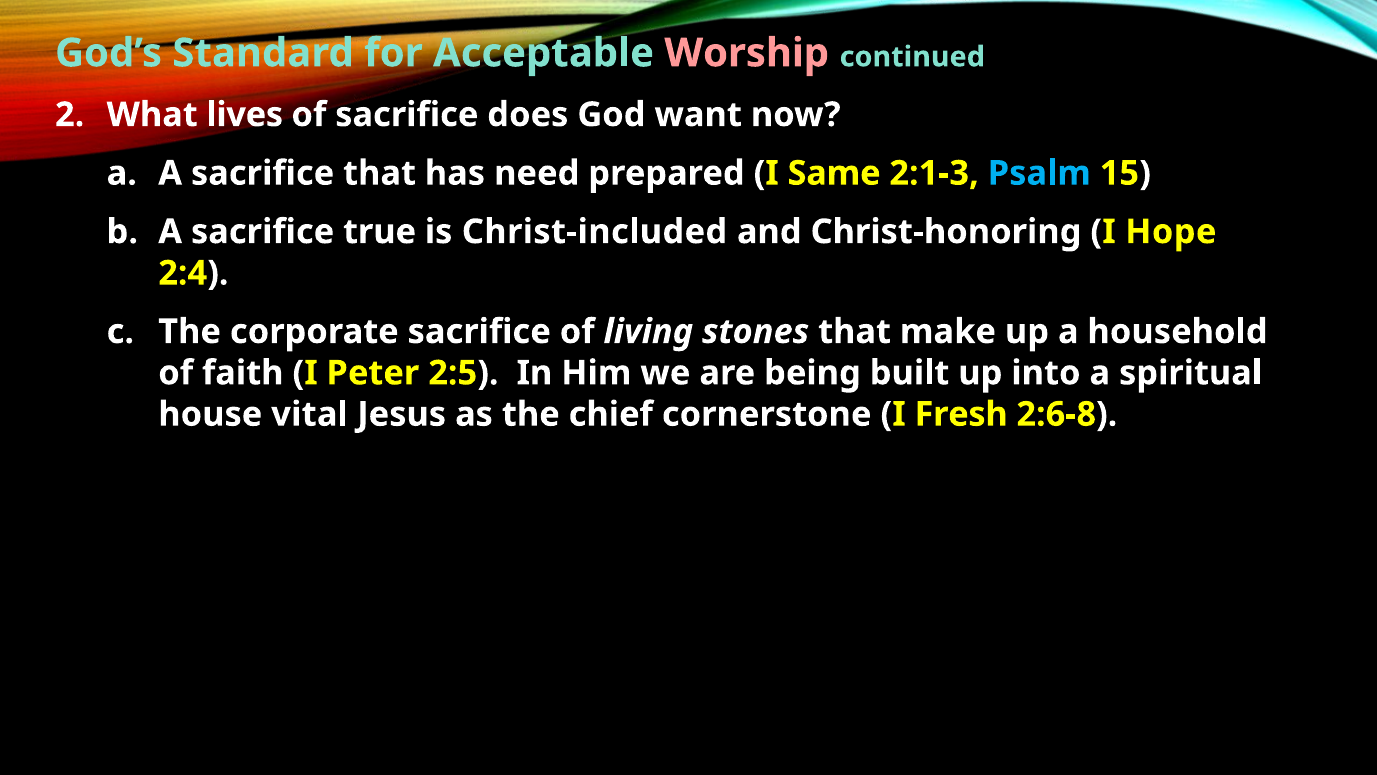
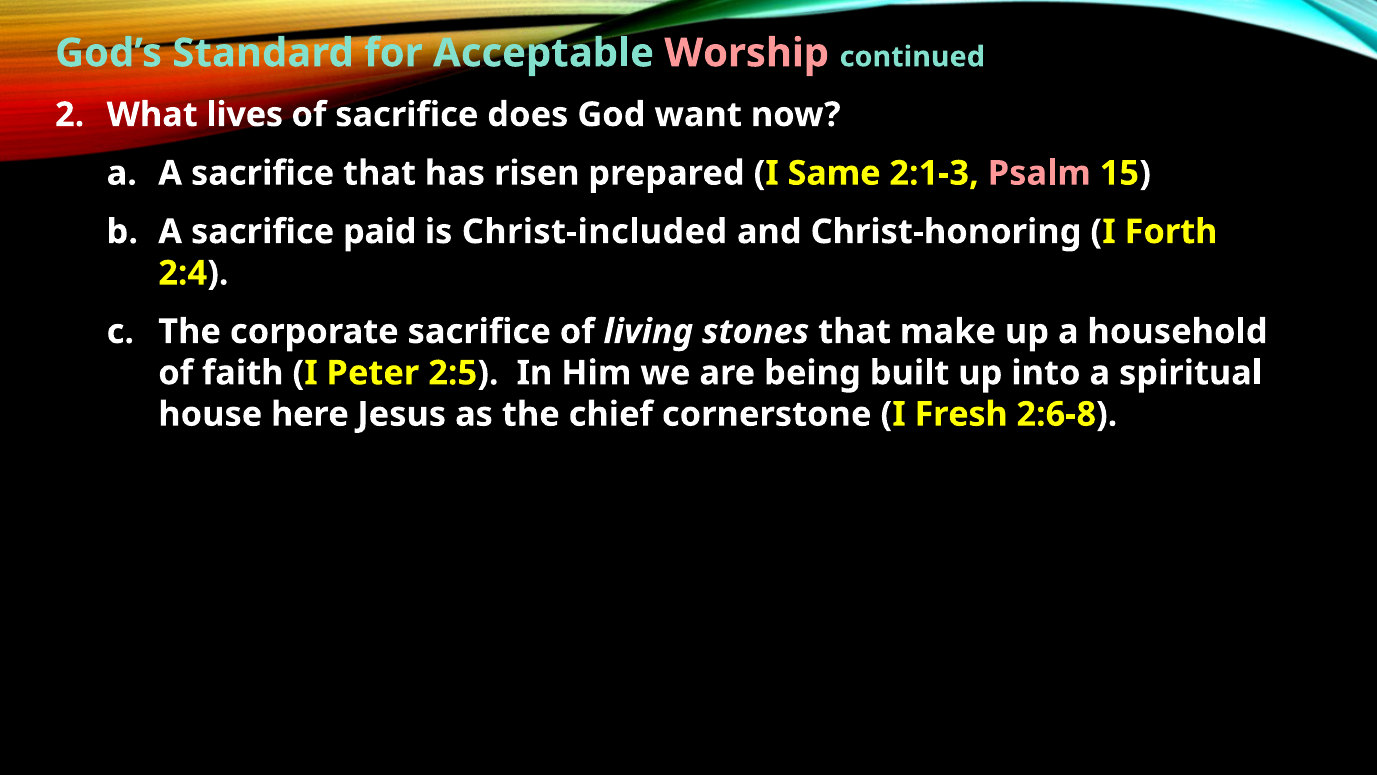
need: need -> risen (537, 173)
Psalm colour: light blue -> pink (1039, 173)
true: true -> paid (380, 232)
Hope: Hope -> Forth (1171, 232)
vital: vital -> here (310, 414)
